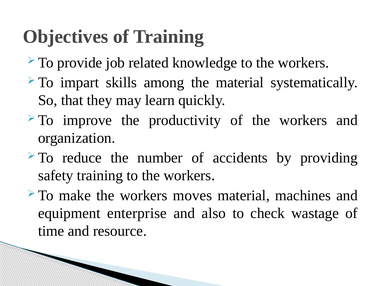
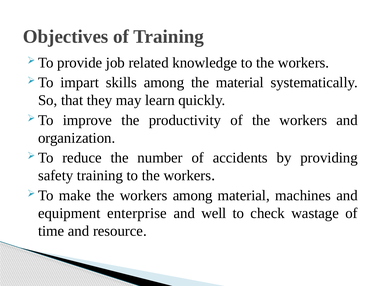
workers moves: moves -> among (193, 195)
also: also -> well (214, 213)
